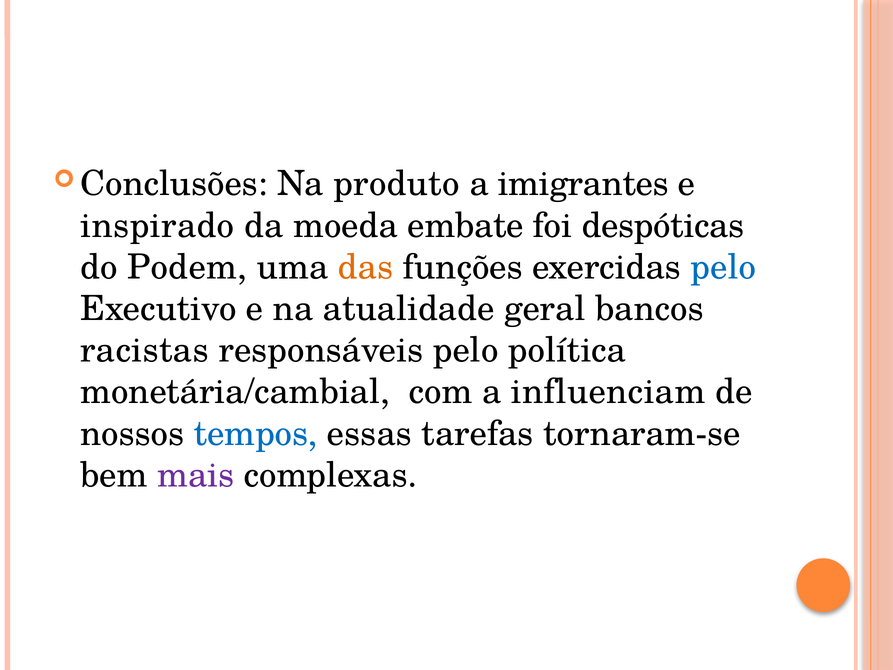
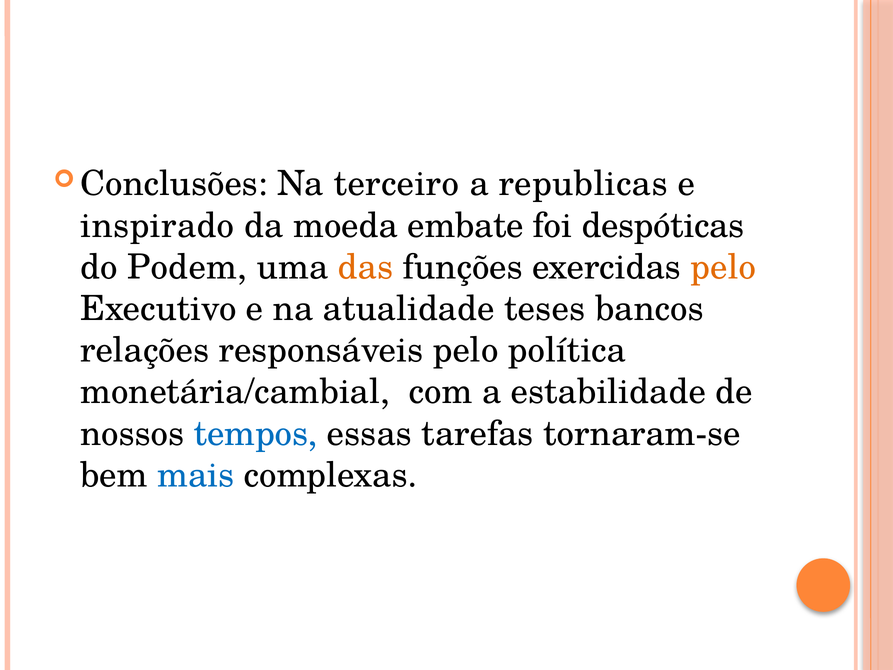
produto: produto -> terceiro (396, 184)
imigrantes: imigrantes -> republicas (583, 184)
pelo colour: blue -> orange (723, 267)
geral: geral -> teses (545, 309)
racistas: racistas -> relações (145, 350)
influenciam: influenciam -> estabilidade (608, 392)
mais colour: purple -> blue (196, 475)
